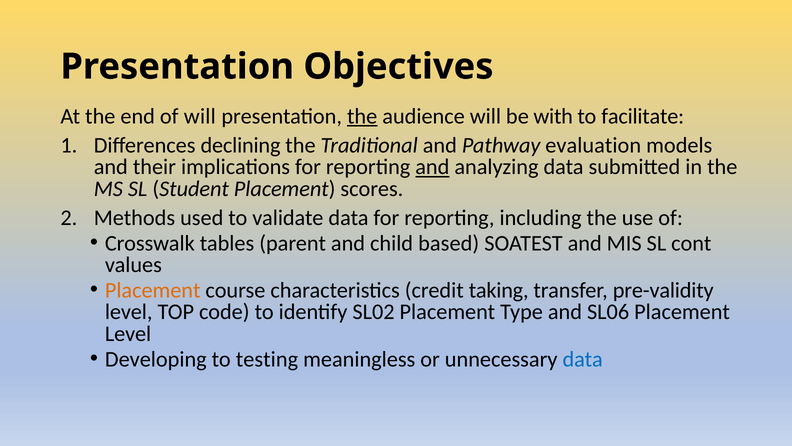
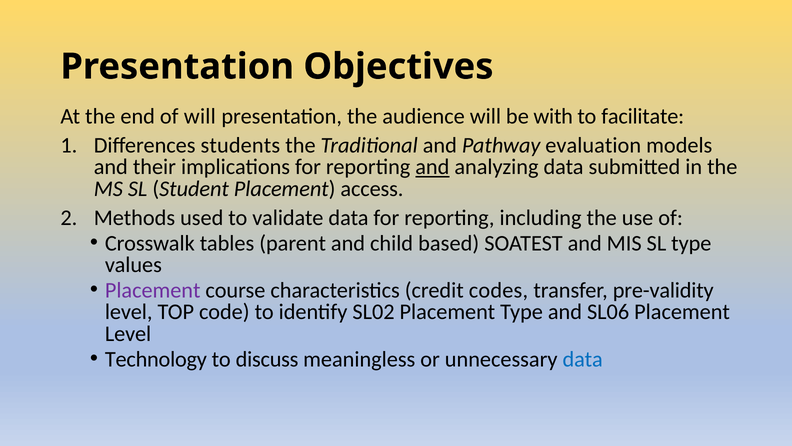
the underline: present -> none (362, 116)
declining: declining -> students (240, 145)
scores: scores -> access (372, 189)
SL cont: cont -> type (691, 243)
Placement colour: orange -> purple (153, 290)
taking: taking -> codes (498, 290)
Developing: Developing -> Technology (156, 359)
testing: testing -> discuss (267, 359)
